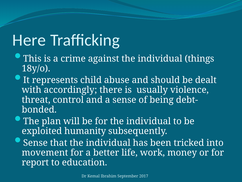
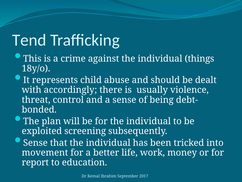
Here: Here -> Tend (29, 40)
humanity: humanity -> screening (85, 131)
